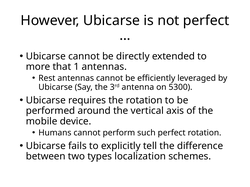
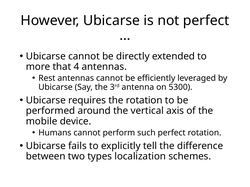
1: 1 -> 4 (76, 67)
